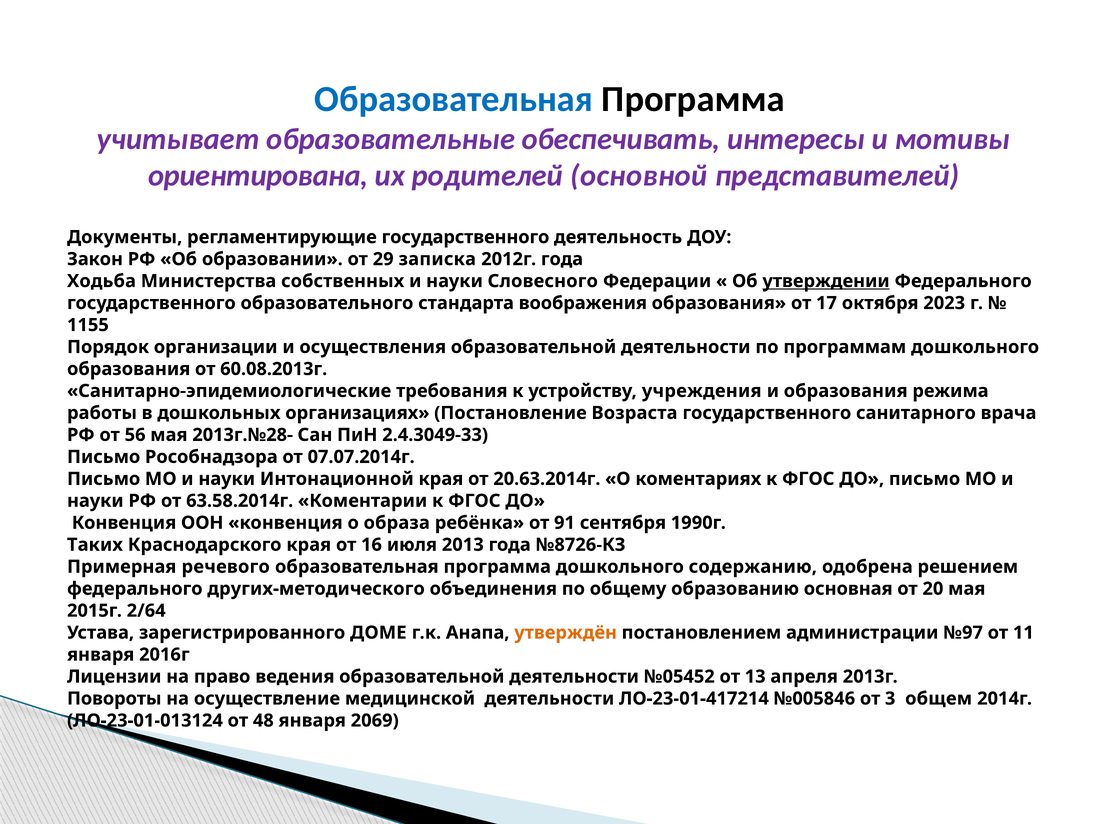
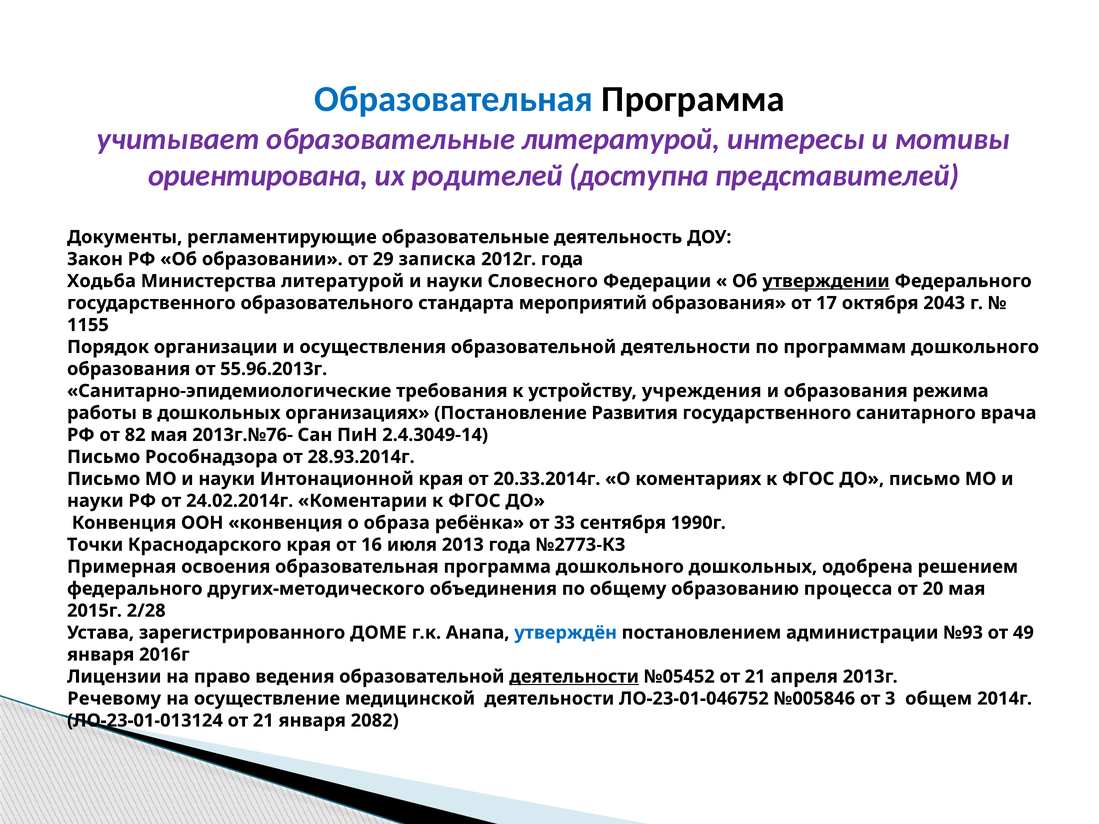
образовательные обеспечивать: обеспечивать -> литературой (621, 139)
основной: основной -> доступна (639, 176)
регламентирующие государственного: государственного -> образовательные (465, 237)
Министерства собственных: собственных -> литературой (343, 281)
воображения: воображения -> мероприятий (583, 303)
2023: 2023 -> 2043 (944, 303)
60.08.2013г: 60.08.2013г -> 55.96.2013г (274, 369)
Возраста: Возраста -> Развития (635, 413)
56: 56 -> 82 (135, 435)
2013г.№28-: 2013г.№28- -> 2013г.№76- (243, 435)
2.4.3049-33: 2.4.3049-33 -> 2.4.3049-14 (435, 435)
07.07.2014г: 07.07.2014г -> 28.93.2014г (361, 457)
20.63.2014г: 20.63.2014г -> 20.33.2014г (547, 479)
63.58.2014г: 63.58.2014г -> 24.02.2014г (240, 501)
91: 91 -> 33 (565, 523)
Таких: Таких -> Точки (95, 545)
№8726-КЗ: №8726-КЗ -> №2773-КЗ (581, 545)
речевого: речевого -> освоения (226, 567)
дошкольного содержанию: содержанию -> дошкольных (753, 567)
основная: основная -> процесса (848, 589)
2/64: 2/64 -> 2/28 (146, 611)
утверждён colour: orange -> blue (566, 633)
№97: №97 -> №93 (963, 633)
11: 11 -> 49 (1023, 633)
деятельности underline: none -> present (574, 677)
№05452 от 13: 13 -> 21 (755, 677)
Повороты: Повороты -> Речевому (114, 699)
ЛО-23-01-417214: ЛО-23-01-417214 -> ЛО-23-01-046752 (694, 699)
ЛО-23-01-013124 от 48: 48 -> 21 (263, 721)
2069: 2069 -> 2082 (375, 721)
